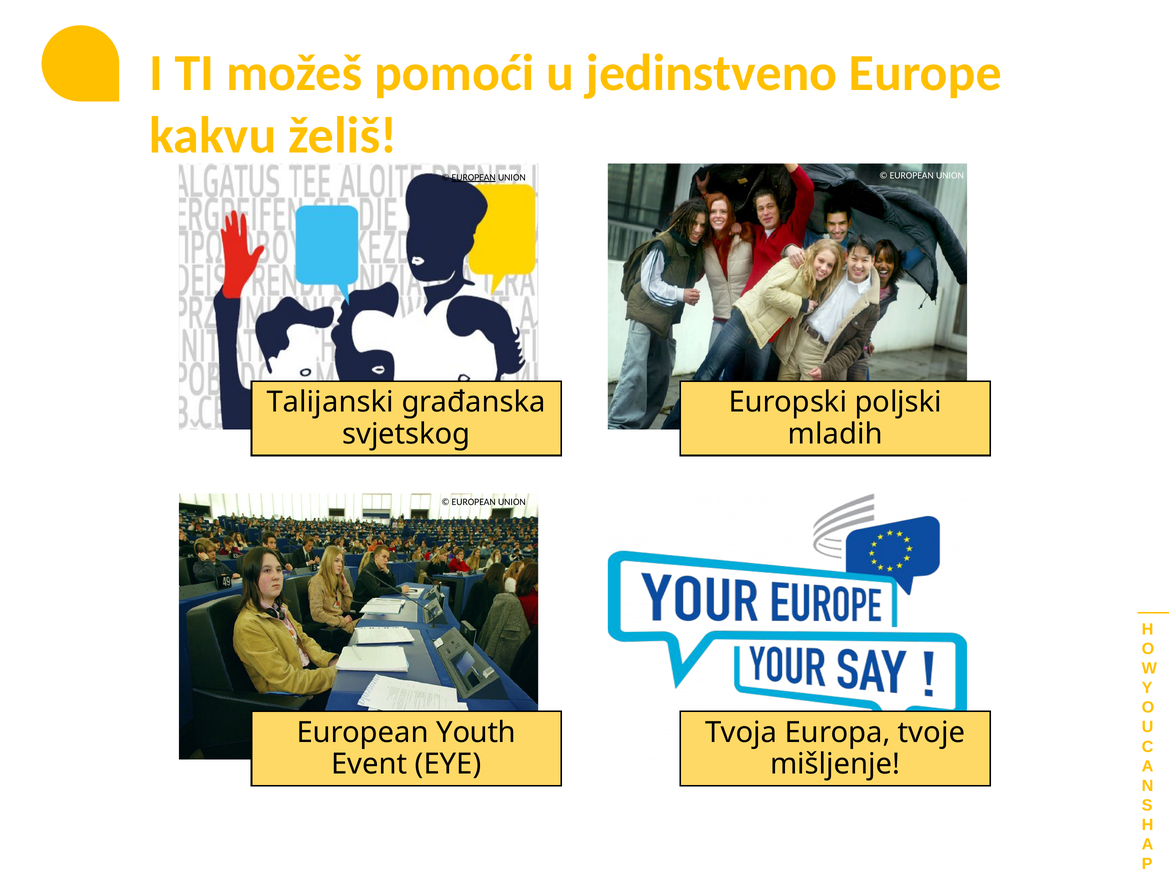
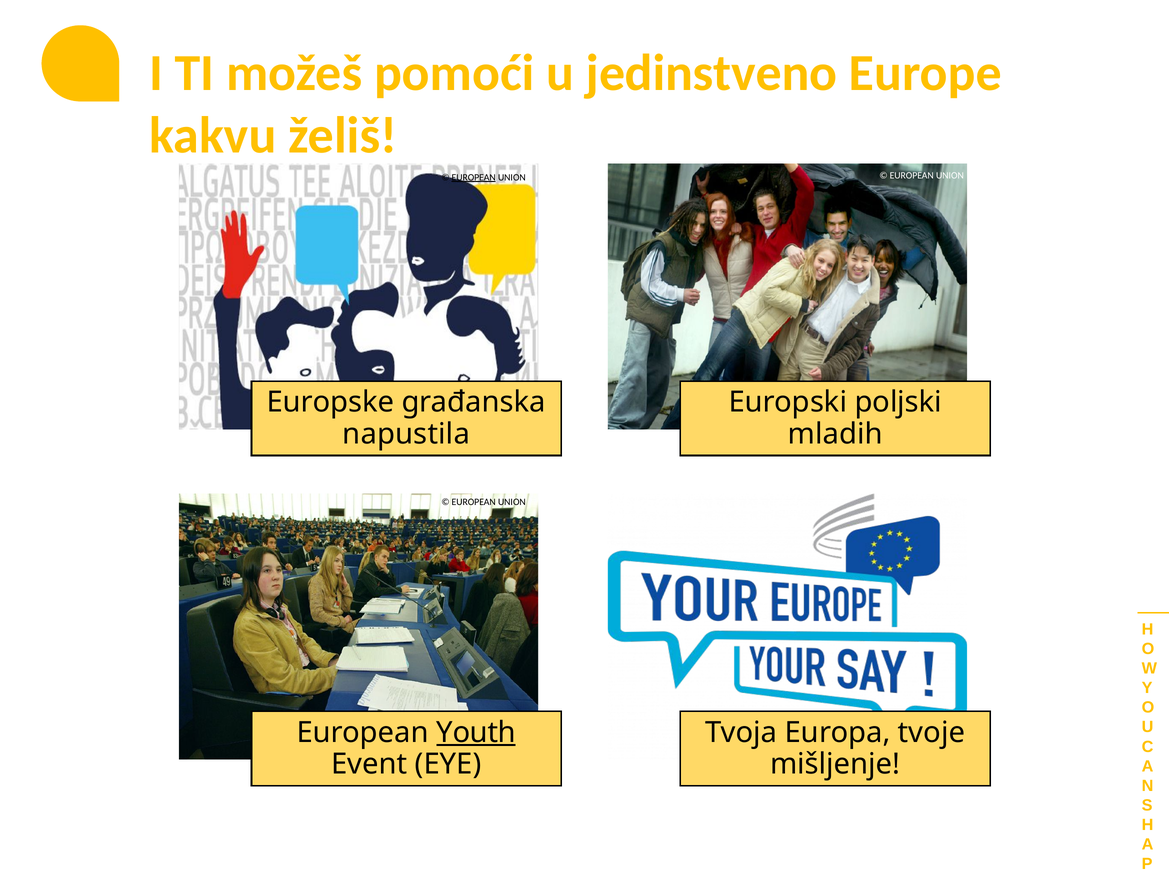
Talijanski: Talijanski -> Europske (330, 402)
svjetskog: svjetskog -> napustila (406, 434)
Youth underline: none -> present (476, 732)
